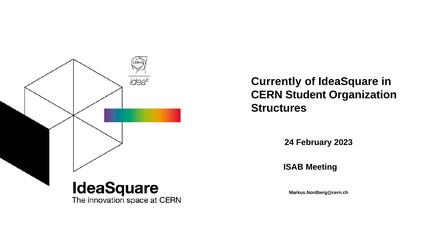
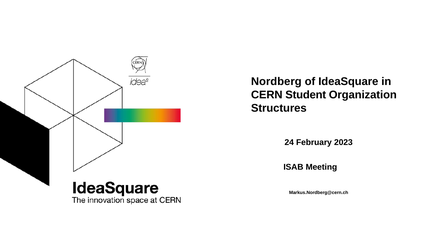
Currently: Currently -> Nordberg (276, 82)
